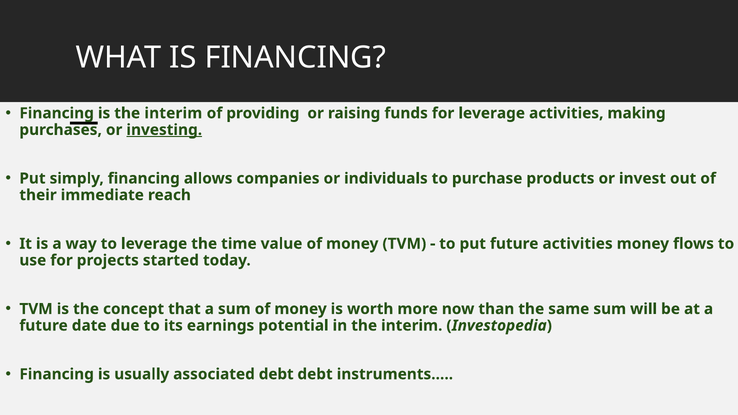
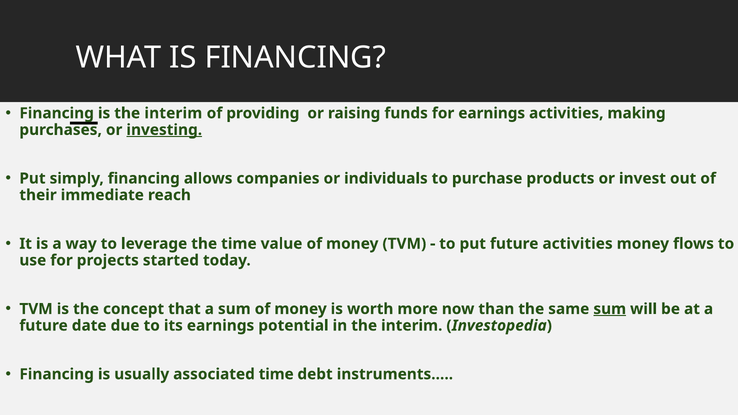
for leverage: leverage -> earnings (492, 113)
sum underline: none -> present (610, 309)
associated debt: debt -> time (276, 374)
